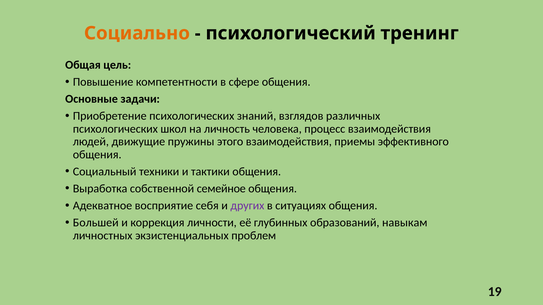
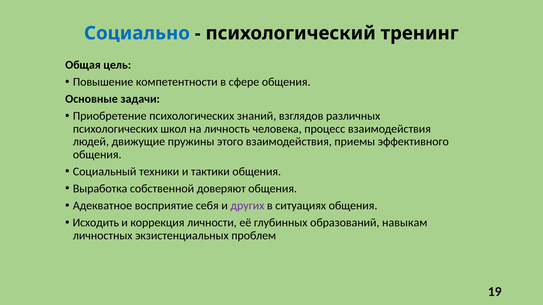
Социально colour: orange -> blue (137, 33)
семейное: семейное -> доверяют (221, 189)
Большей: Большей -> Исходить (96, 223)
